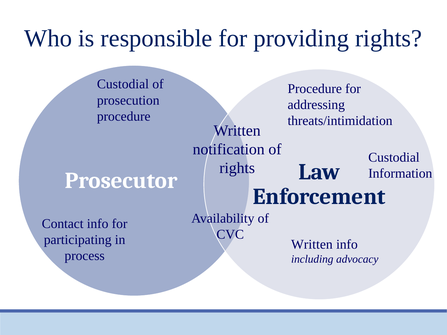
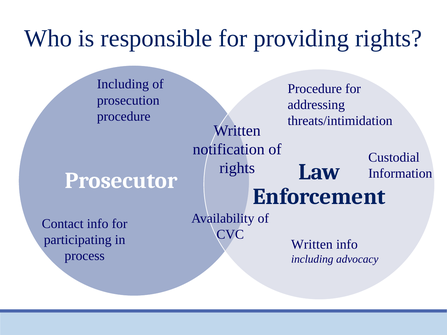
Custodial: Custodial -> Including (123, 84)
